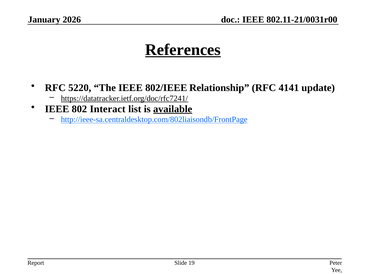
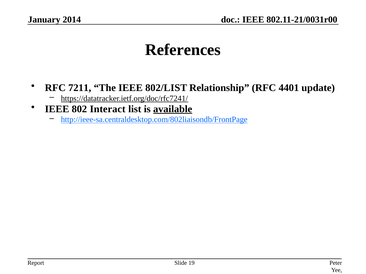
2026: 2026 -> 2014 (72, 20)
References underline: present -> none (183, 50)
5220: 5220 -> 7211 (80, 88)
802/IEEE: 802/IEEE -> 802/LIST (166, 88)
4141: 4141 -> 4401 (289, 88)
